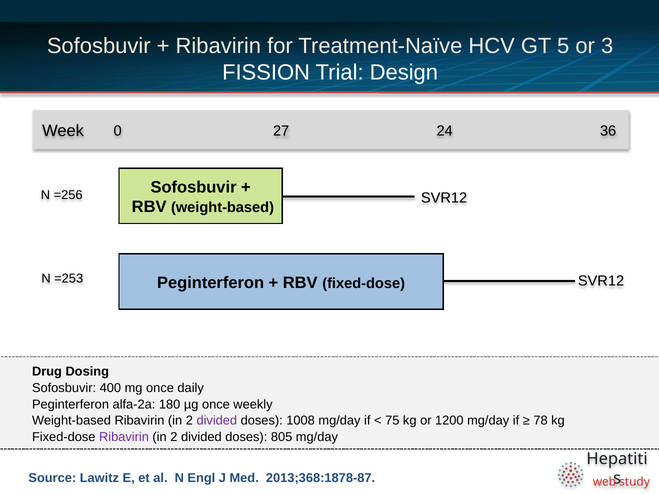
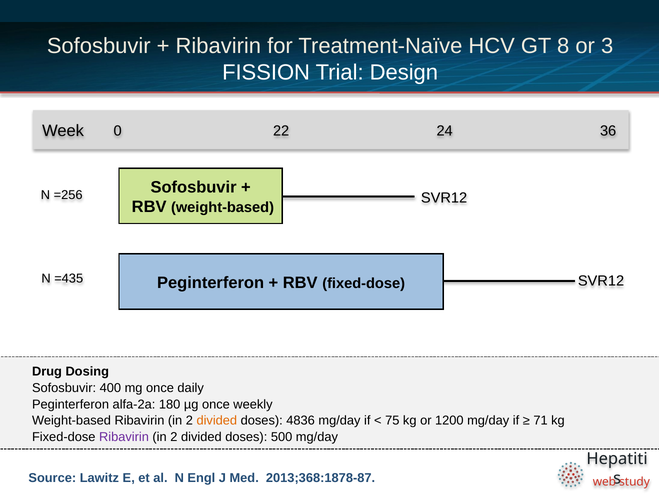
5: 5 -> 8 (563, 46)
27: 27 -> 22 (281, 131)
=253: =253 -> =435 (69, 279)
divided colour: purple -> orange (217, 421)
1008: 1008 -> 4836 (301, 421)
78: 78 -> 71 (541, 421)
805: 805 -> 500 (282, 437)
